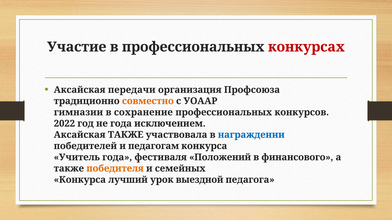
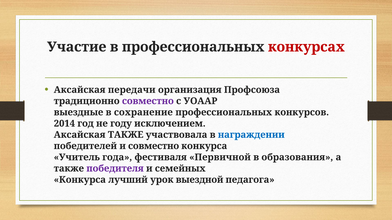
совместно colour: orange -> purple (148, 101)
гимназии: гимназии -> выездные (79, 112)
2022: 2022 -> 2014 (64, 124)
не года: года -> году (121, 124)
и педагогам: педагогам -> совместно (154, 146)
Положений: Положений -> Первичной (220, 158)
финансового: финансового -> образования (297, 158)
победителя colour: orange -> purple (115, 169)
